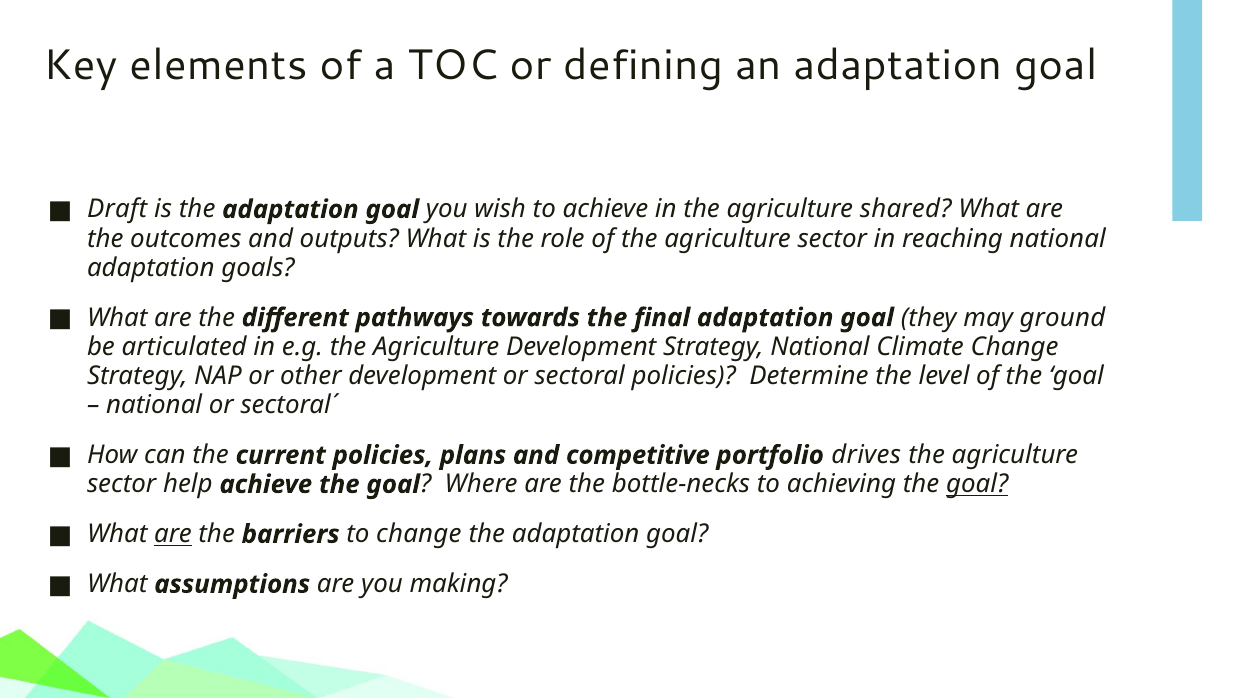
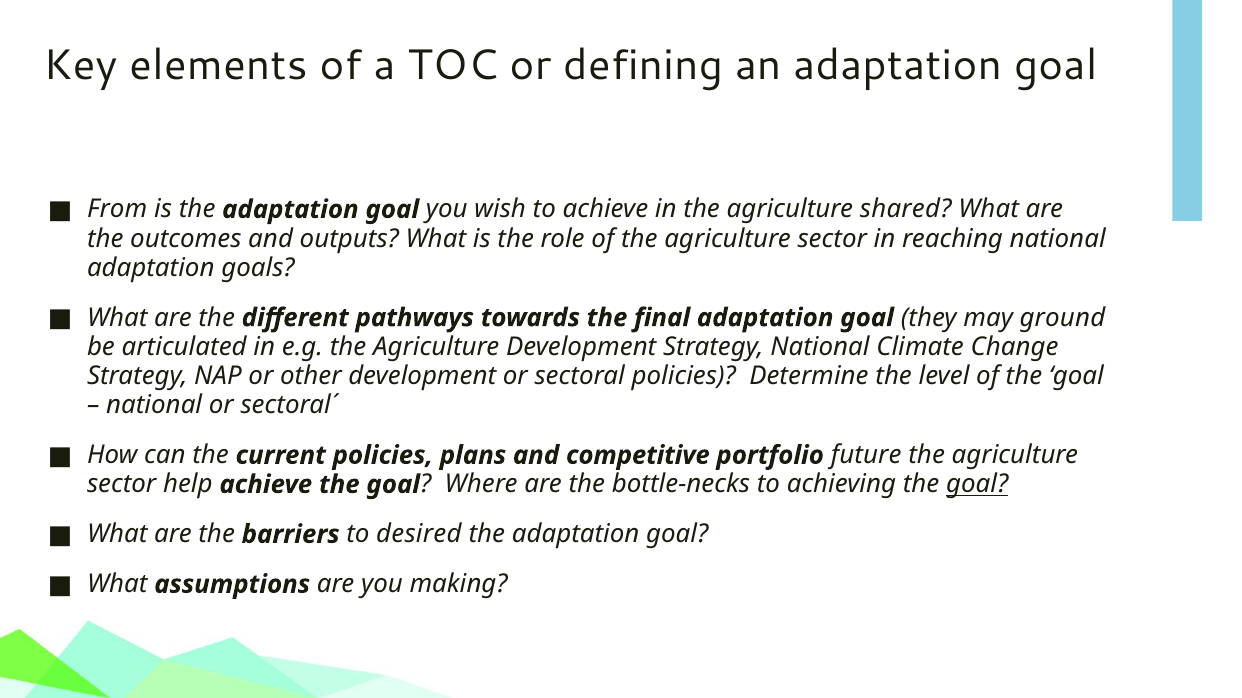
Draft: Draft -> From (117, 210)
drives: drives -> future (866, 456)
are underline: present -> none (173, 535)
to change: change -> desired (419, 535)
